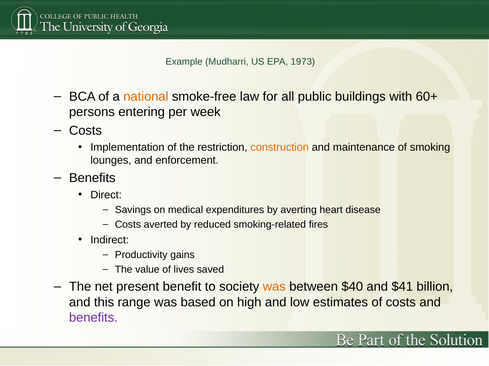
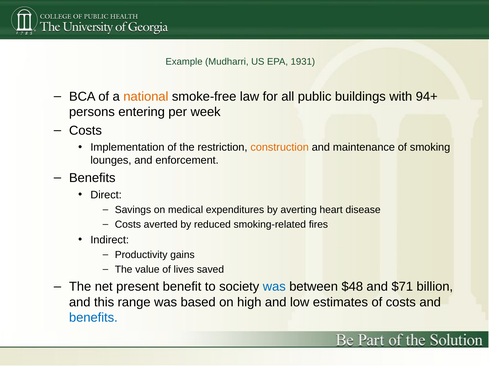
1973: 1973 -> 1931 (303, 62)
60+: 60+ -> 94+ (427, 97)
was colour: orange -> blue (274, 287)
$40: $40 -> $48 (352, 287)
$41: $41 -> $71 (402, 287)
benefits colour: purple -> blue (93, 318)
